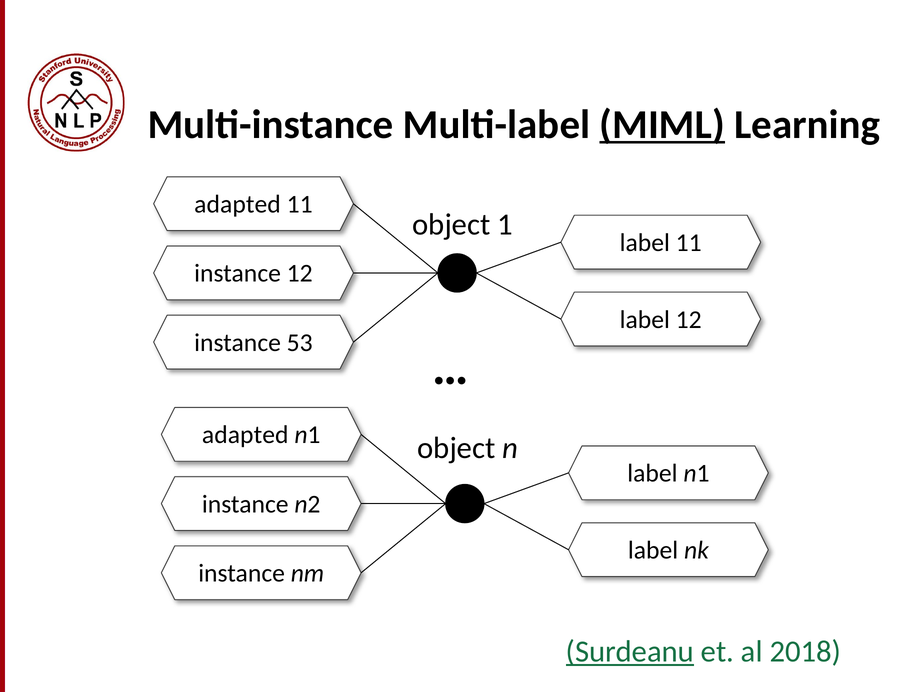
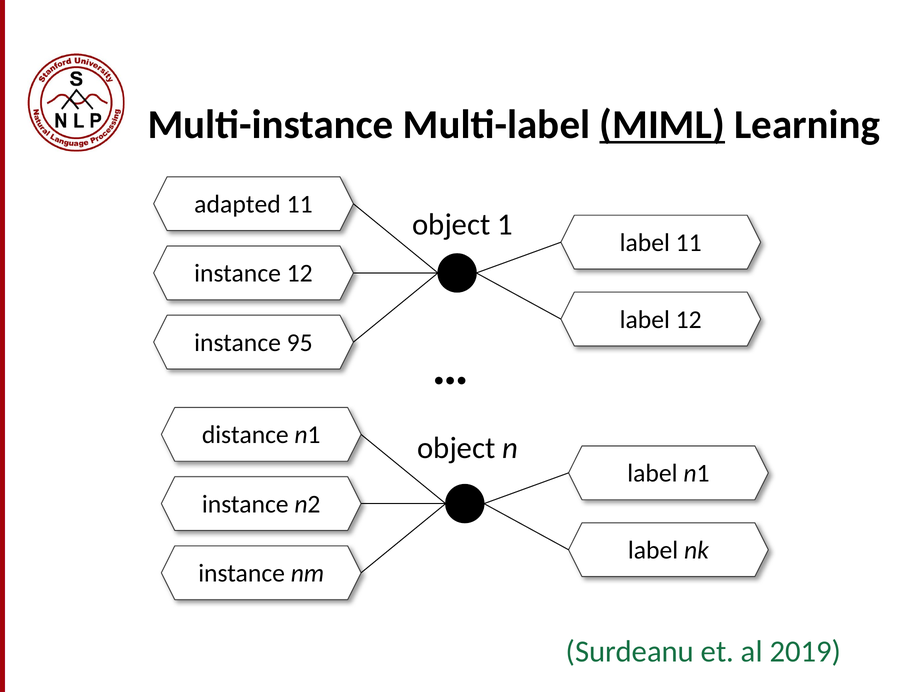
53: 53 -> 95 (300, 342)
adapted: adapted -> distance (245, 435)
Surdeanu underline: present -> none (630, 651)
2018: 2018 -> 2019 (805, 651)
